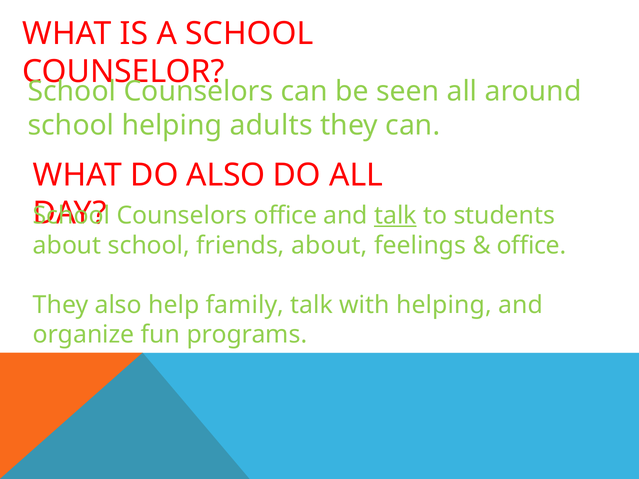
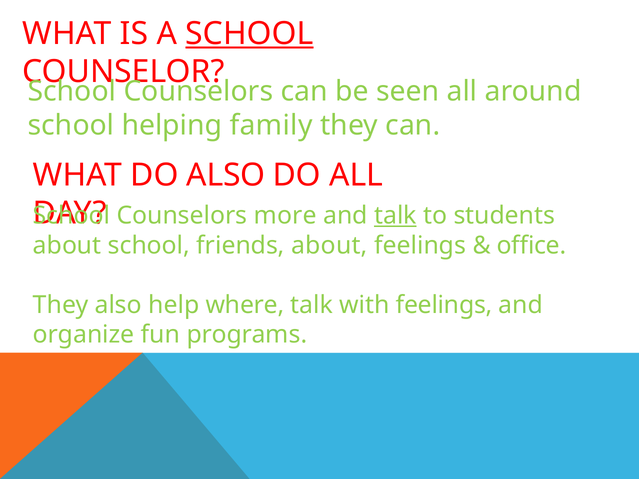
SCHOOL underline: none -> present (249, 34)
adults: adults -> family (271, 126)
Counselors office: office -> more (285, 216)
family: family -> where (245, 305)
with helping: helping -> feelings (444, 305)
